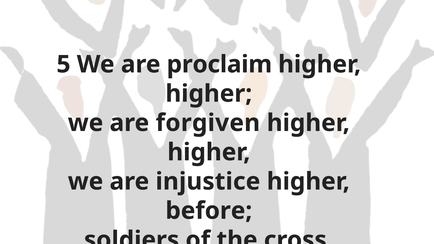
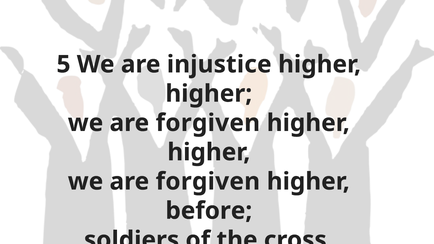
proclaim: proclaim -> injustice (219, 64)
injustice: injustice -> forgiven (208, 182)
